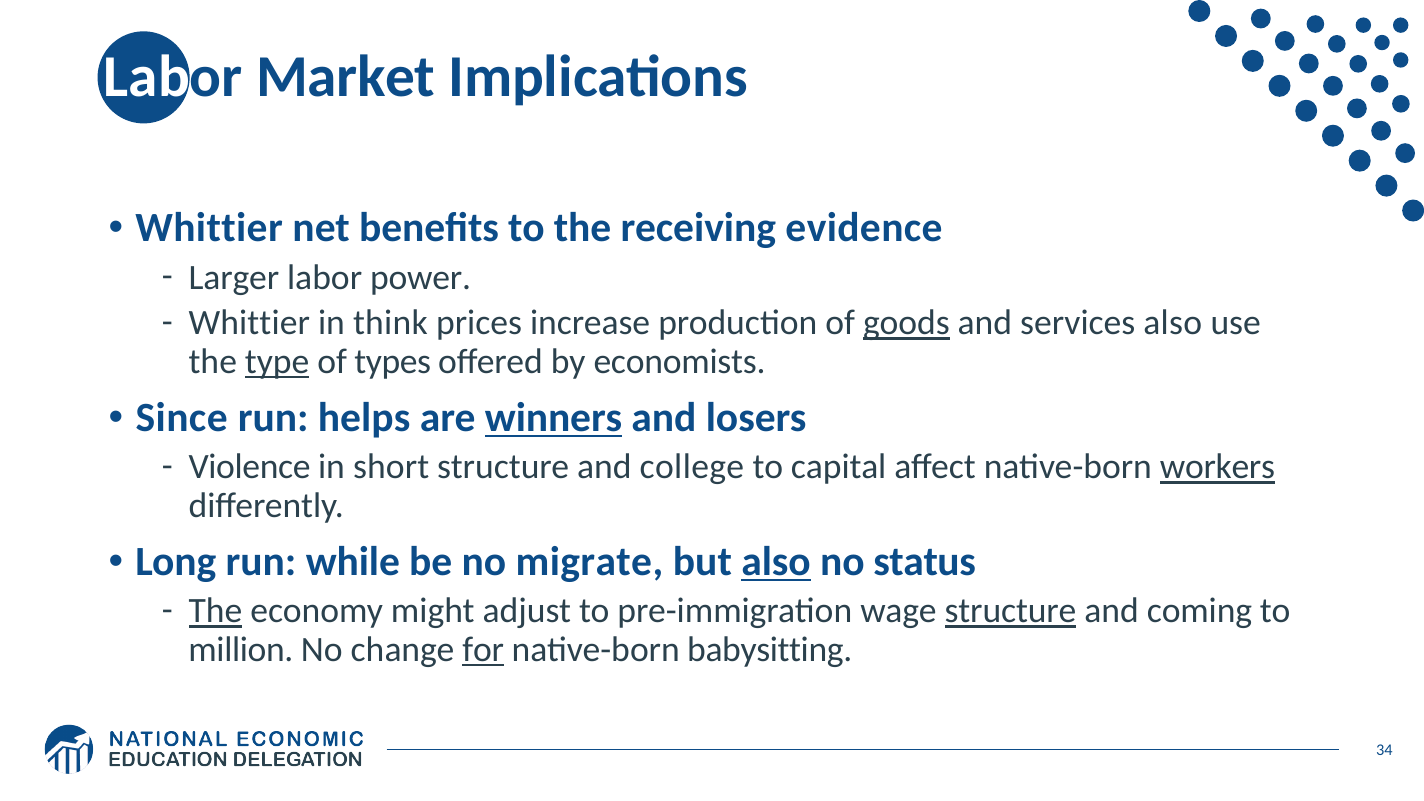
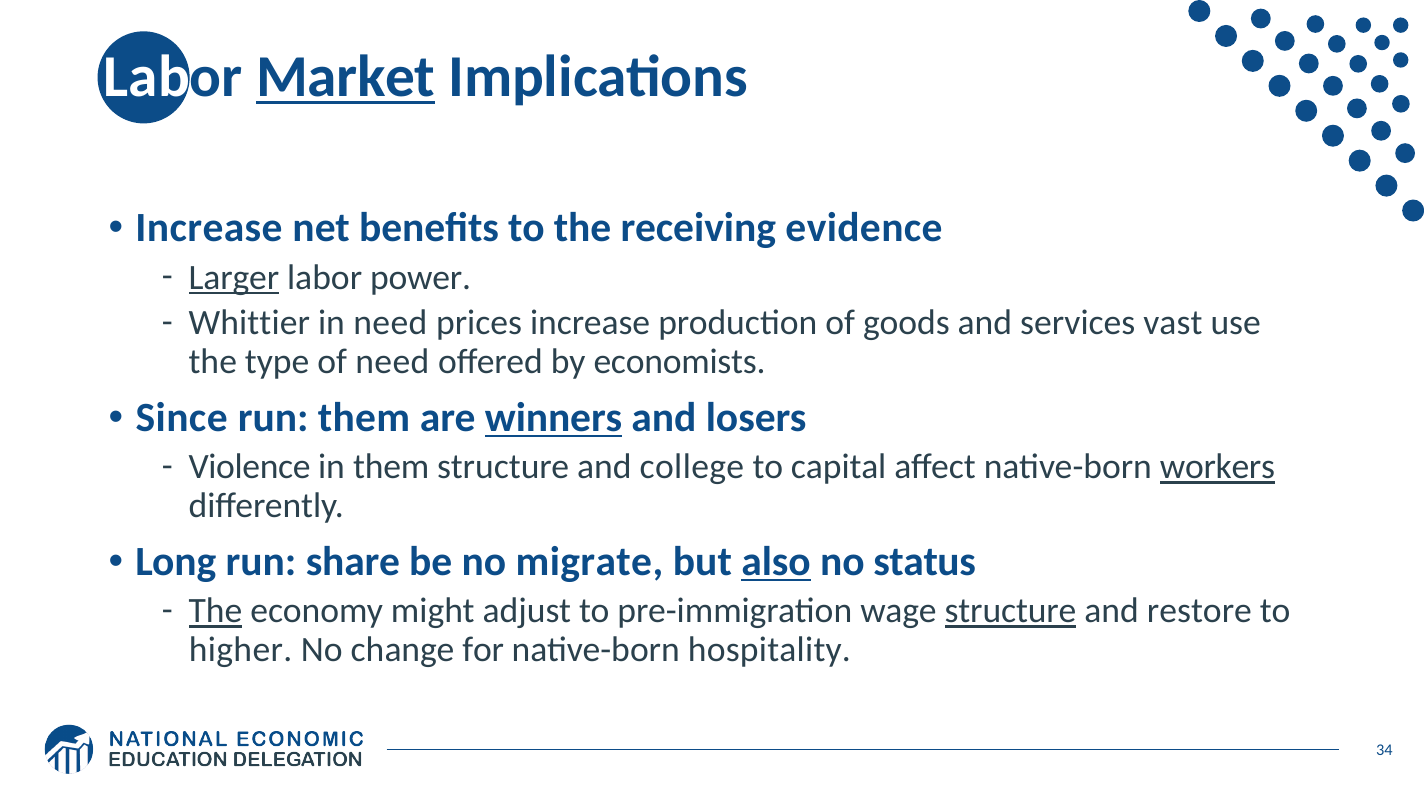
Market underline: none -> present (346, 77)
Whittier: Whittier -> Increase (209, 228)
Larger underline: none -> present (234, 277)
in think: think -> need (390, 323)
goods underline: present -> none (906, 323)
services also: also -> vast (1173, 323)
type underline: present -> none (277, 362)
of types: types -> need (392, 362)
run helps: helps -> them (364, 418)
in short: short -> them (391, 467)
while: while -> share (353, 562)
coming: coming -> restore (1199, 611)
million: million -> higher (241, 650)
for underline: present -> none (483, 650)
babysitting: babysitting -> hospitality (769, 650)
